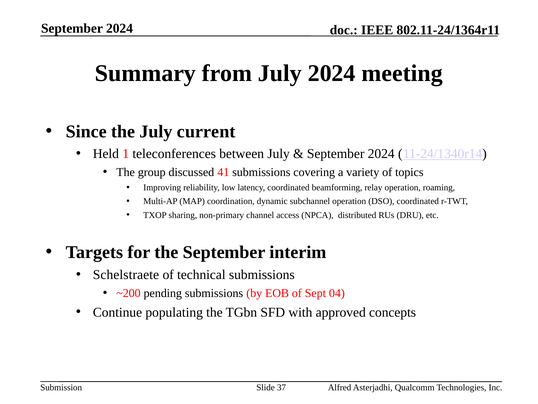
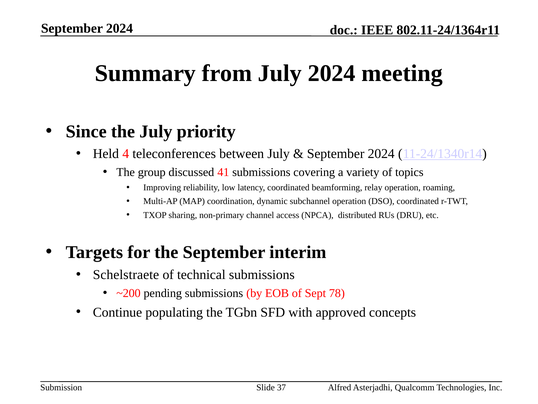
current: current -> priority (206, 131)
1: 1 -> 4 (126, 154)
04: 04 -> 78 (337, 293)
